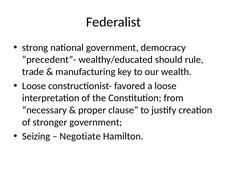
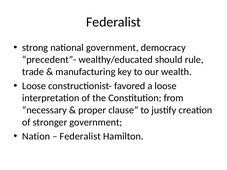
Seizing: Seizing -> Nation (36, 136)
Negotiate: Negotiate -> Federalist (80, 136)
